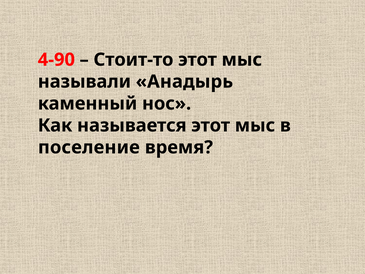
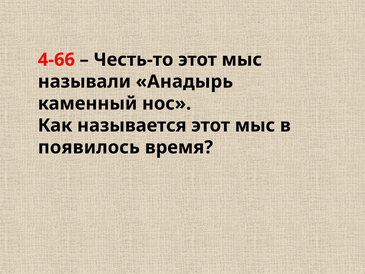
4-90: 4-90 -> 4-66 (56, 60)
Стоит-то: Стоит-то -> Честь-то (133, 60)
поселение: поселение -> появилось (89, 147)
